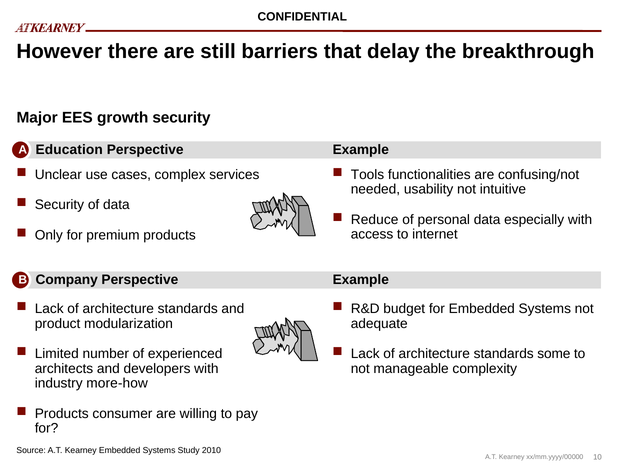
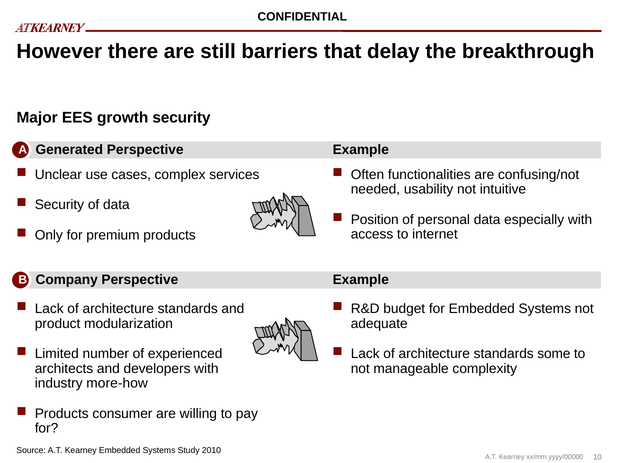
Education: Education -> Generated (69, 150)
Tools: Tools -> Often (367, 175)
Reduce: Reduce -> Position (375, 220)
